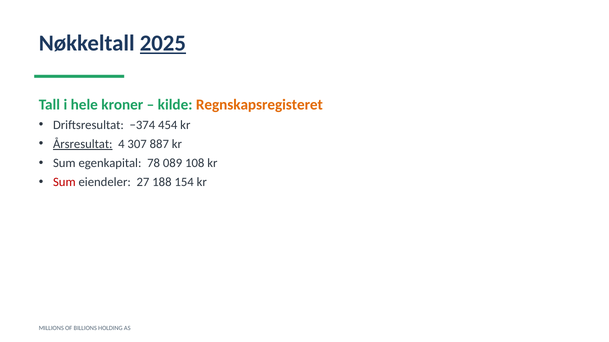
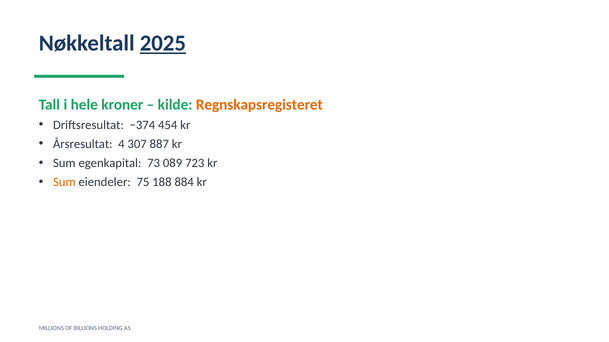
Årsresultat underline: present -> none (83, 144)
78: 78 -> 73 (154, 163)
108: 108 -> 723 (195, 163)
Sum colour: red -> orange (64, 182)
27: 27 -> 75 (143, 182)
154: 154 -> 884 (184, 182)
